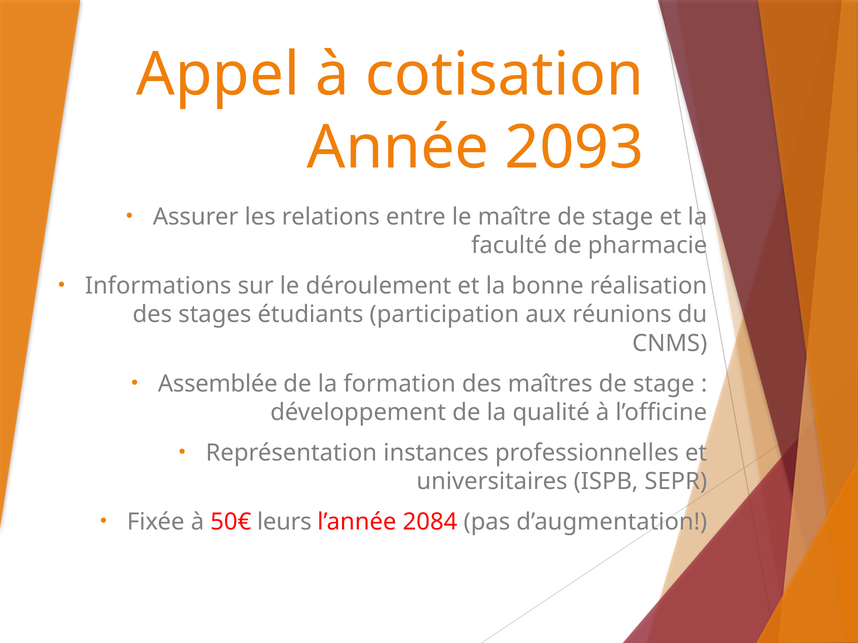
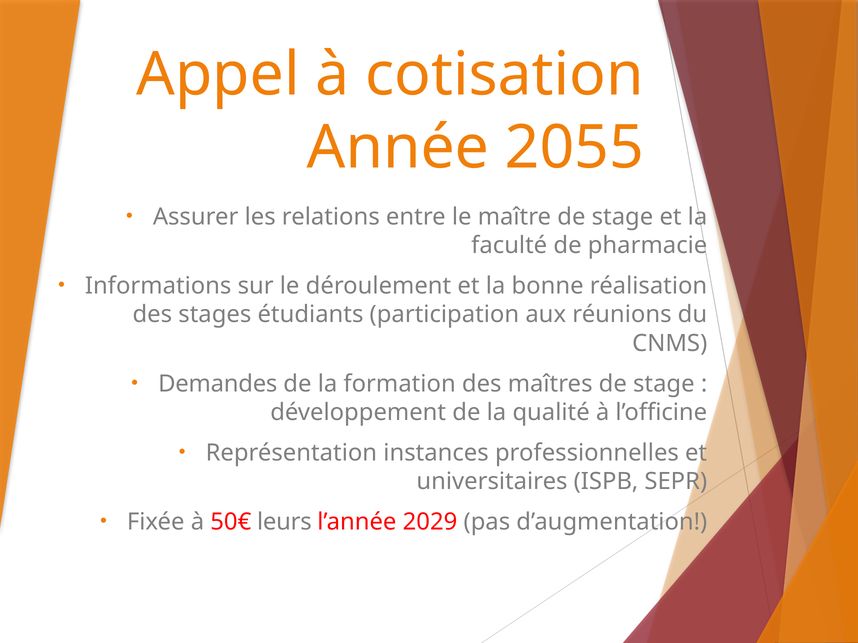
2093: 2093 -> 2055 (574, 148)
Assemblée: Assemblée -> Demandes (218, 384)
2084: 2084 -> 2029 (430, 522)
